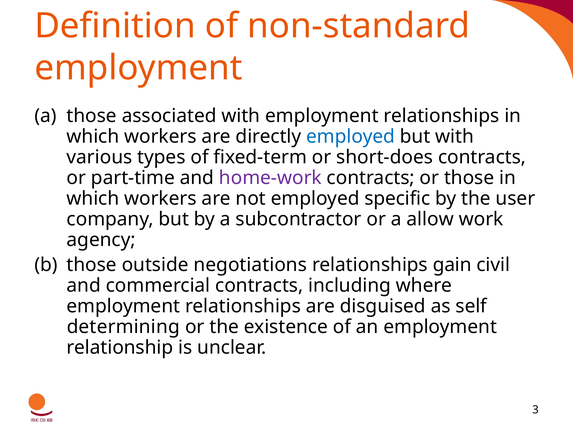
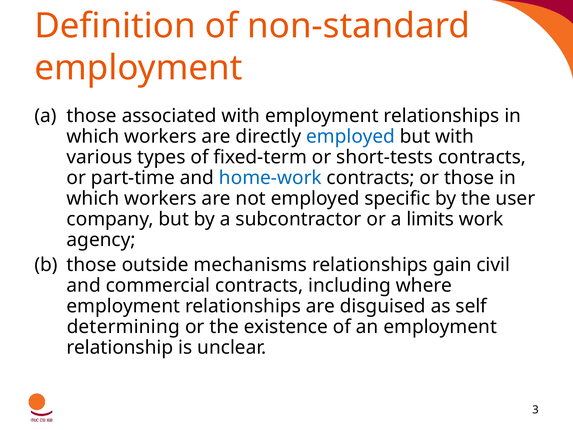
short-does: short-does -> short-tests (385, 157)
home-work colour: purple -> blue (270, 178)
allow: allow -> limits (430, 219)
negotiations: negotiations -> mechanisms (250, 265)
